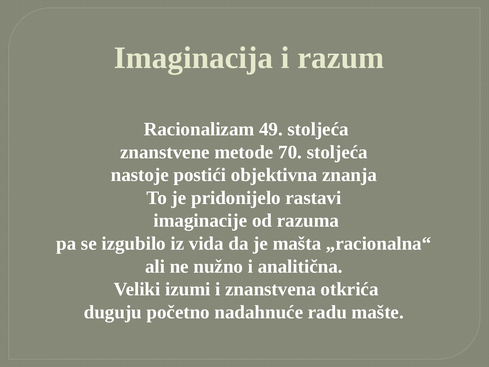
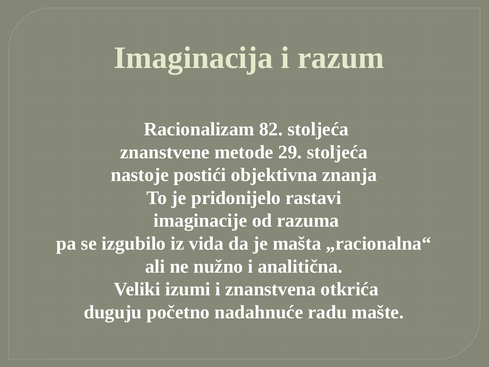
49: 49 -> 82 (271, 129)
70: 70 -> 29 (290, 152)
